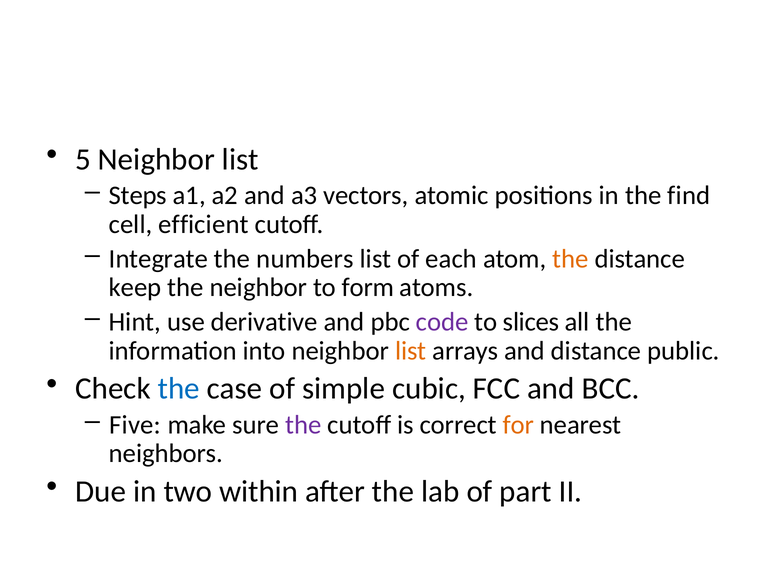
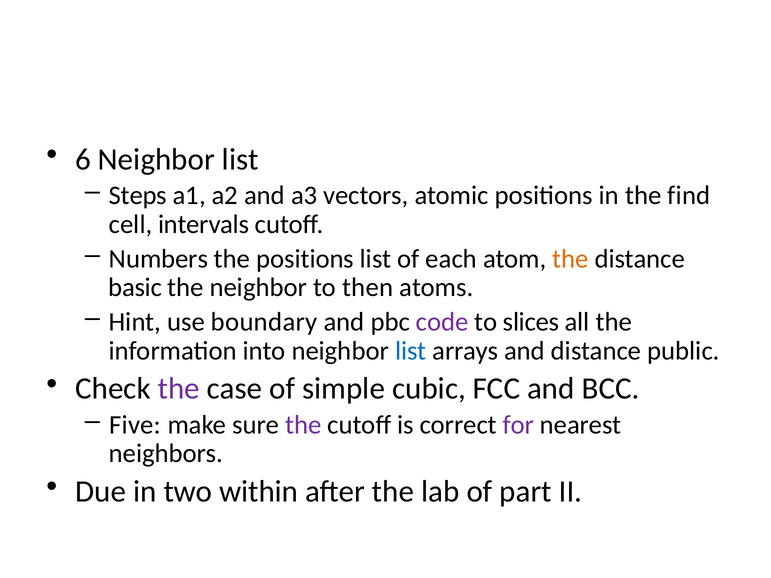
5: 5 -> 6 (83, 160)
efficient: efficient -> intervals (204, 225)
Integrate: Integrate -> Numbers (158, 259)
the numbers: numbers -> positions (305, 259)
keep: keep -> basic (135, 288)
form: form -> then (368, 288)
derivative: derivative -> boundary (264, 322)
list colour: orange -> blue (411, 351)
the colour: blue -> purple (179, 389)
for colour: orange -> purple (518, 425)
